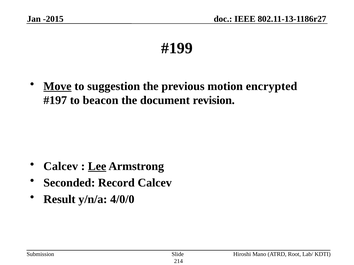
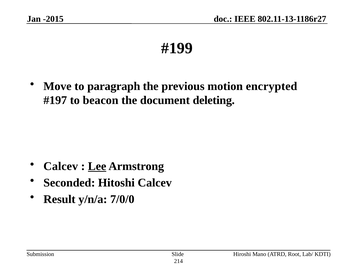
Move underline: present -> none (57, 86)
suggestion: suggestion -> paragraph (114, 86)
revision: revision -> deleting (214, 101)
Record: Record -> Hitoshi (116, 183)
4/0/0: 4/0/0 -> 7/0/0 (122, 200)
